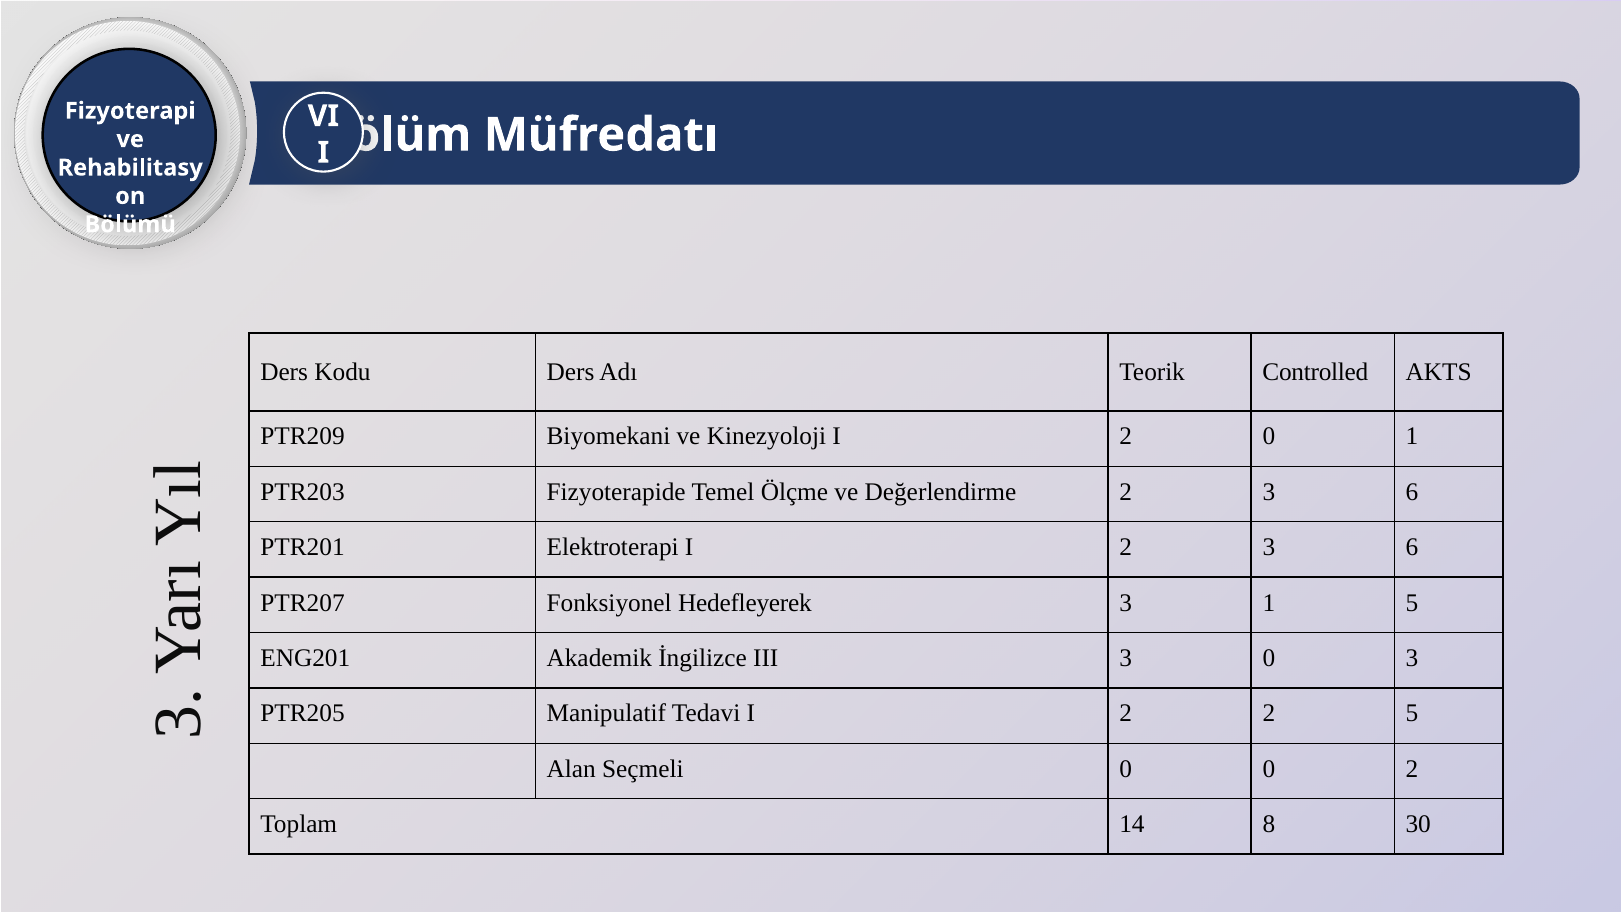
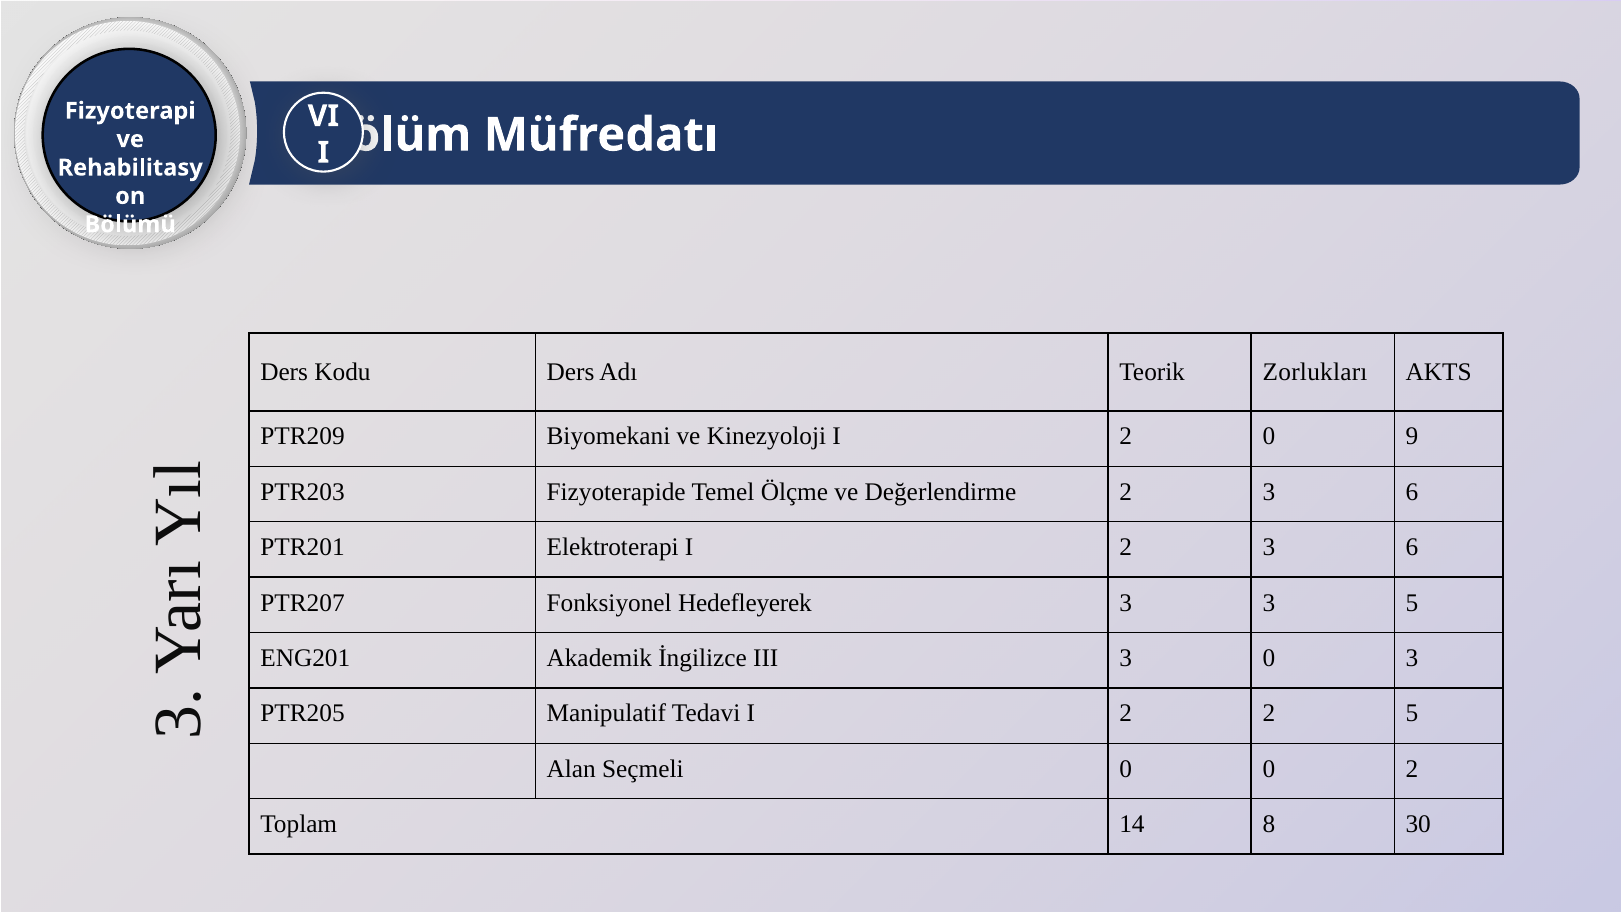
Controlled: Controlled -> Zorlukları (1315, 372)
0 1: 1 -> 9 (1412, 436)
3 1: 1 -> 3 (1269, 603)
